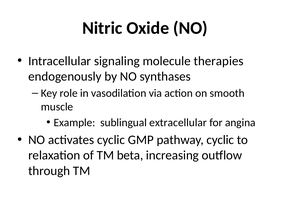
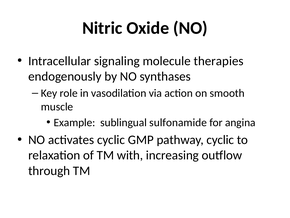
extracellular: extracellular -> sulfonamide (178, 122)
beta: beta -> with (130, 155)
